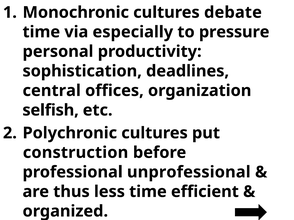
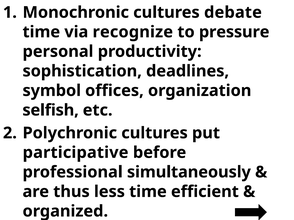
especially: especially -> recognize (133, 32)
central: central -> symbol (52, 91)
construction: construction -> participative (76, 153)
unprofessional: unprofessional -> simultaneously (189, 172)
